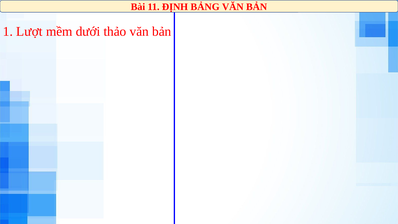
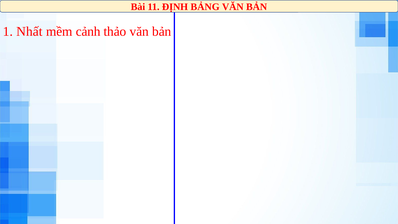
Lượt: Lượt -> Nhất (29, 32)
dưới: dưới -> cảnh (88, 32)
